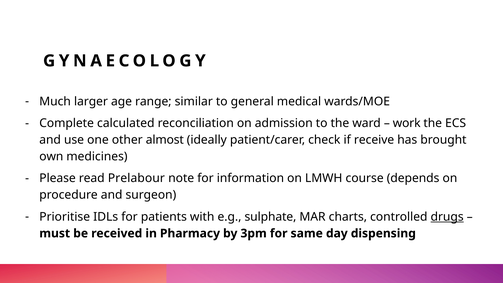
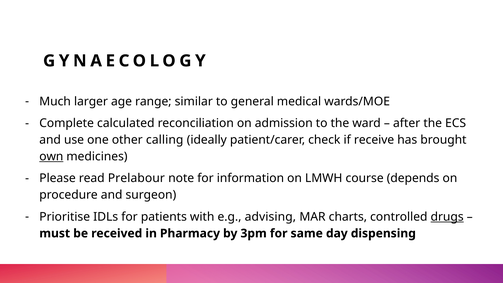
work: work -> after (407, 123)
almost: almost -> calling (165, 140)
own underline: none -> present (51, 156)
sulphate: sulphate -> advising (270, 217)
